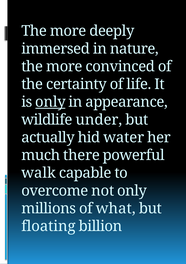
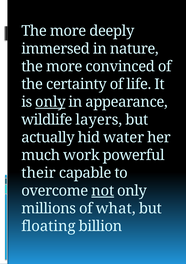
under: under -> layers (99, 120)
there: there -> work (81, 155)
walk: walk -> their (39, 173)
not underline: none -> present (103, 190)
